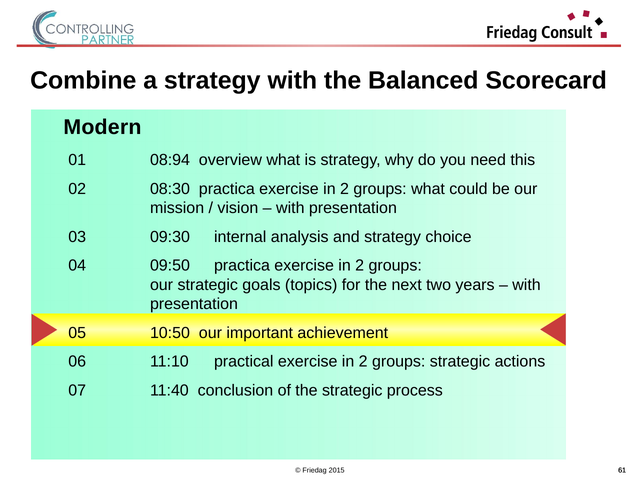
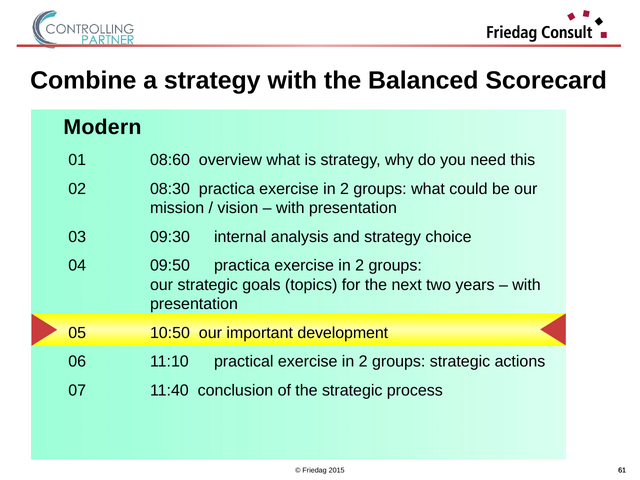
08:94: 08:94 -> 08:60 (170, 160)
achievement: achievement -> development (343, 333)
